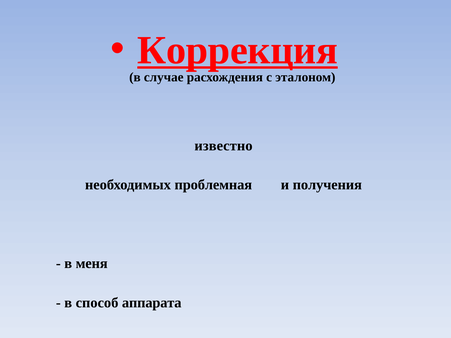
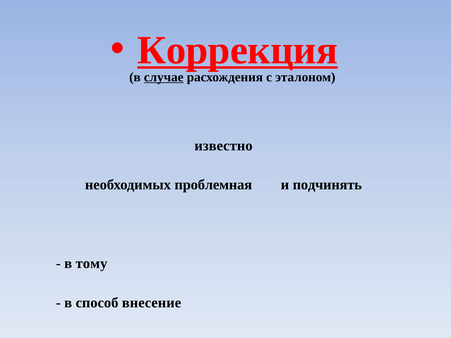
случае underline: none -> present (164, 77)
получения: получения -> подчинять (327, 185)
меня: меня -> тому (92, 264)
аппарата: аппарата -> внесение (152, 303)
